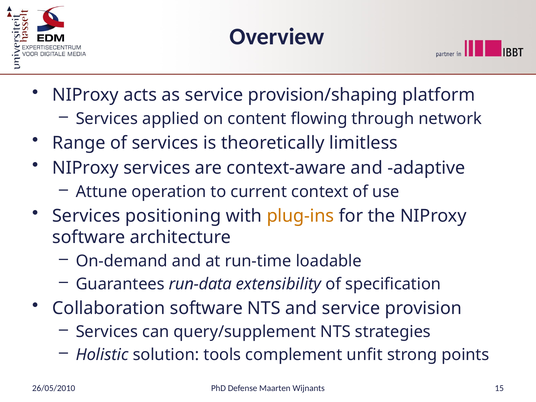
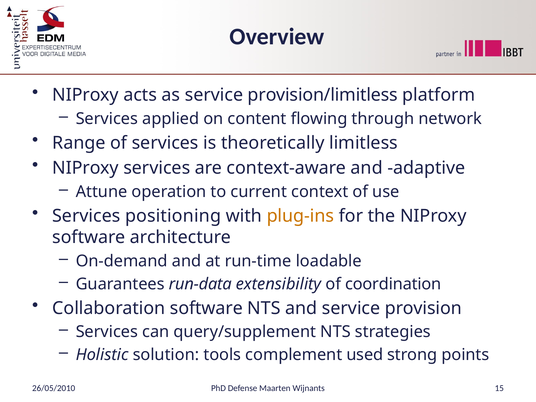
provision/shaping: provision/shaping -> provision/limitless (323, 95)
specification: specification -> coordination (393, 284)
unfit: unfit -> used (365, 355)
